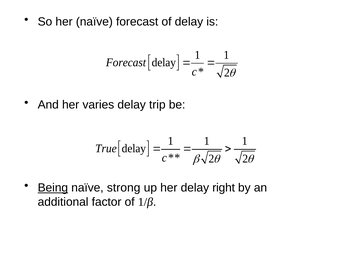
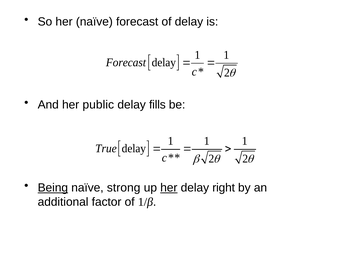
varies: varies -> public (98, 105)
trip: trip -> fills (157, 105)
her underline: none -> present (169, 188)
